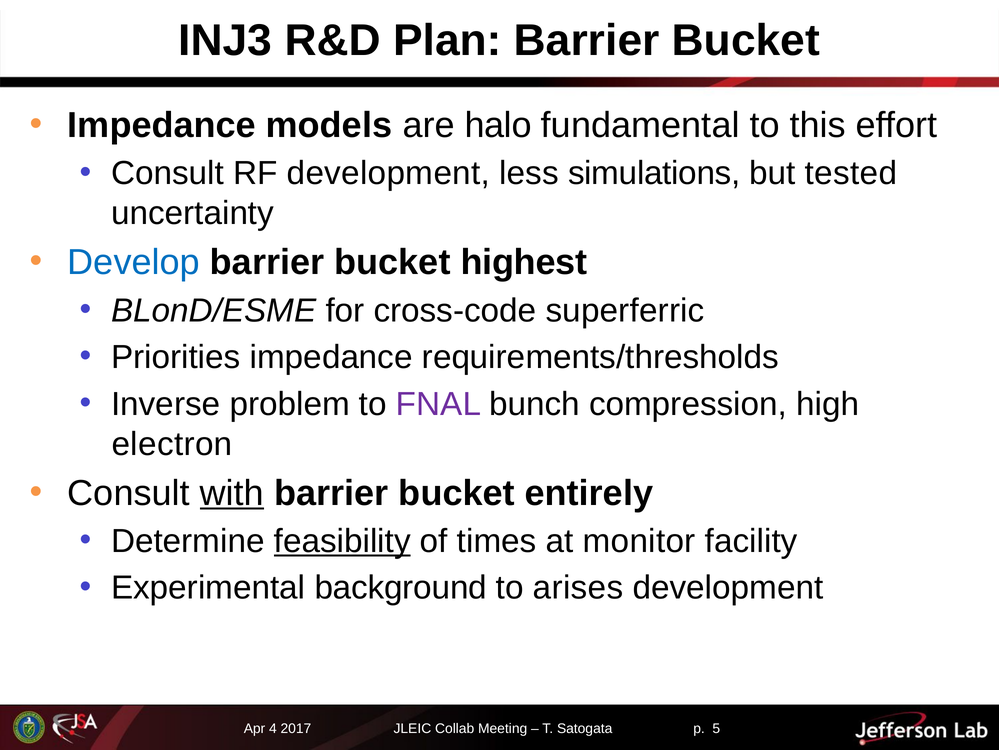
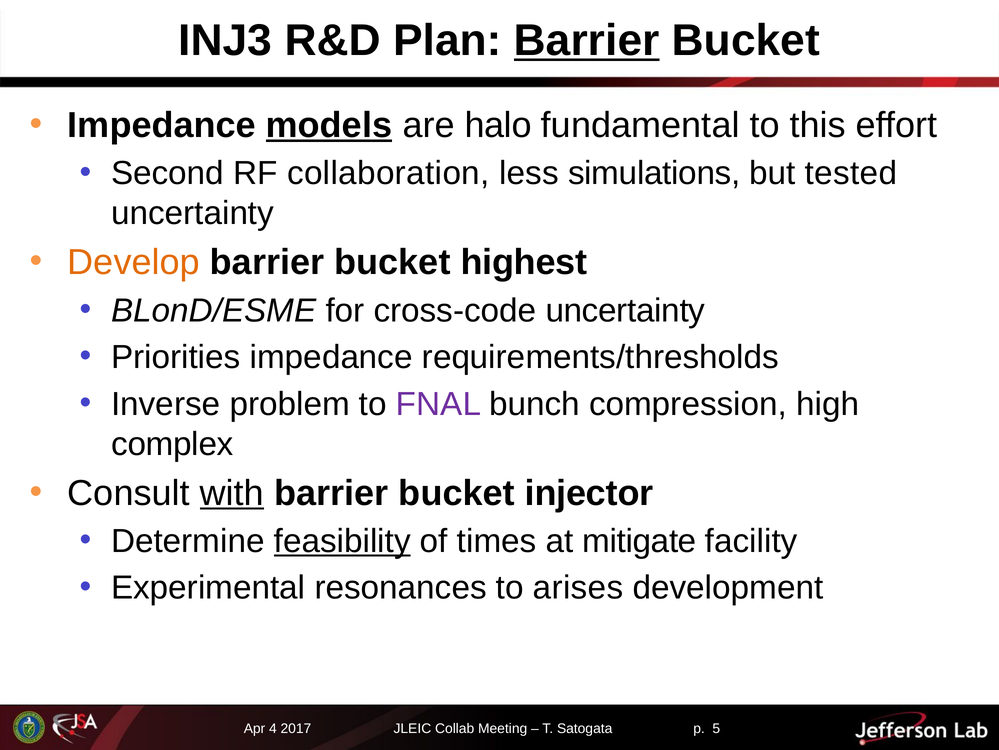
Barrier underline: none -> present (587, 41)
models underline: none -> present (329, 125)
Consult: Consult -> Second (168, 173)
RF development: development -> collaboration (388, 173)
Develop colour: blue -> orange (134, 262)
cross-code superferric: superferric -> uncertainty (625, 310)
electron: electron -> complex (172, 444)
entirely: entirely -> injector (589, 493)
monitor: monitor -> mitigate (639, 541)
background: background -> resonances (401, 587)
